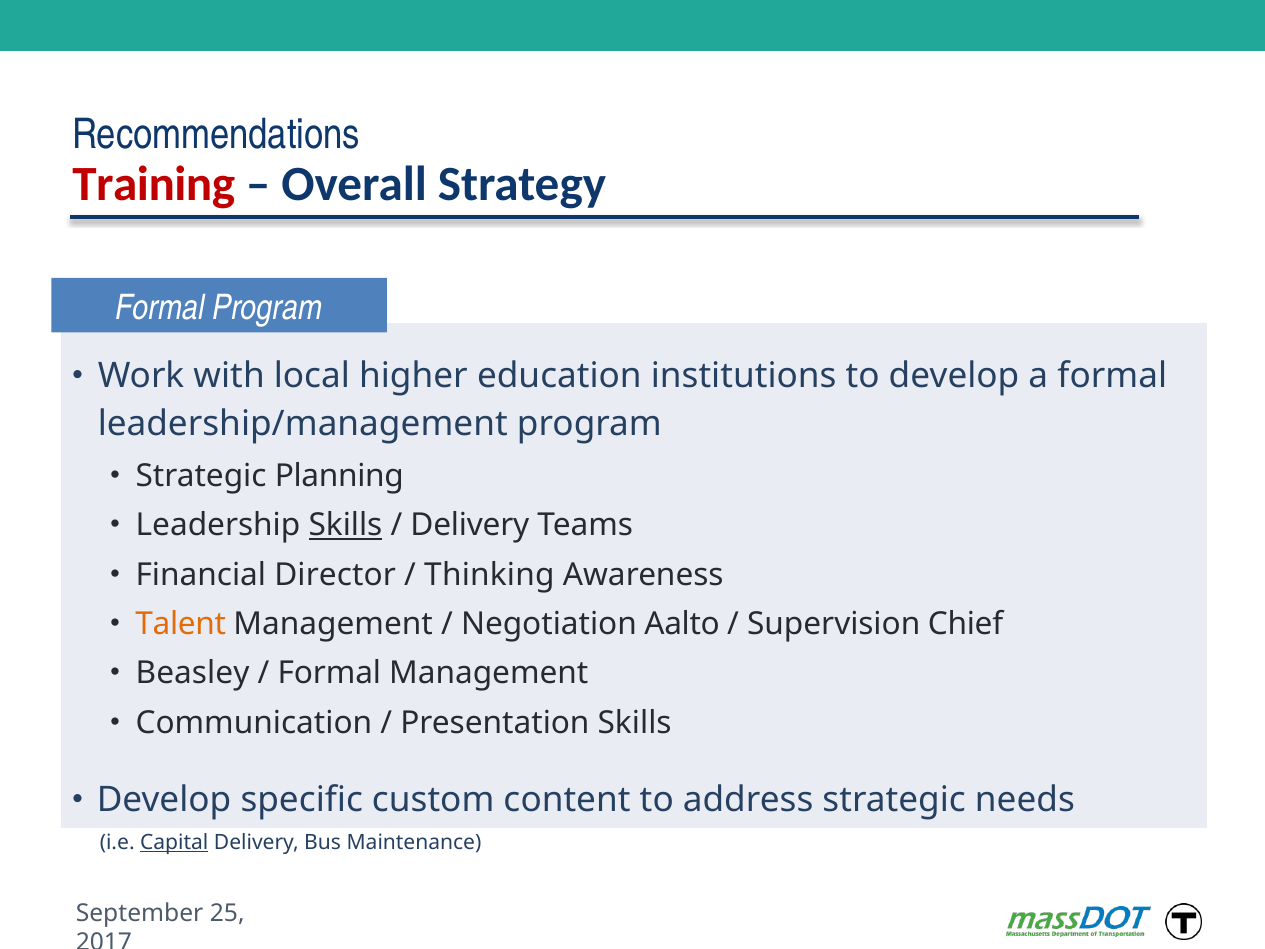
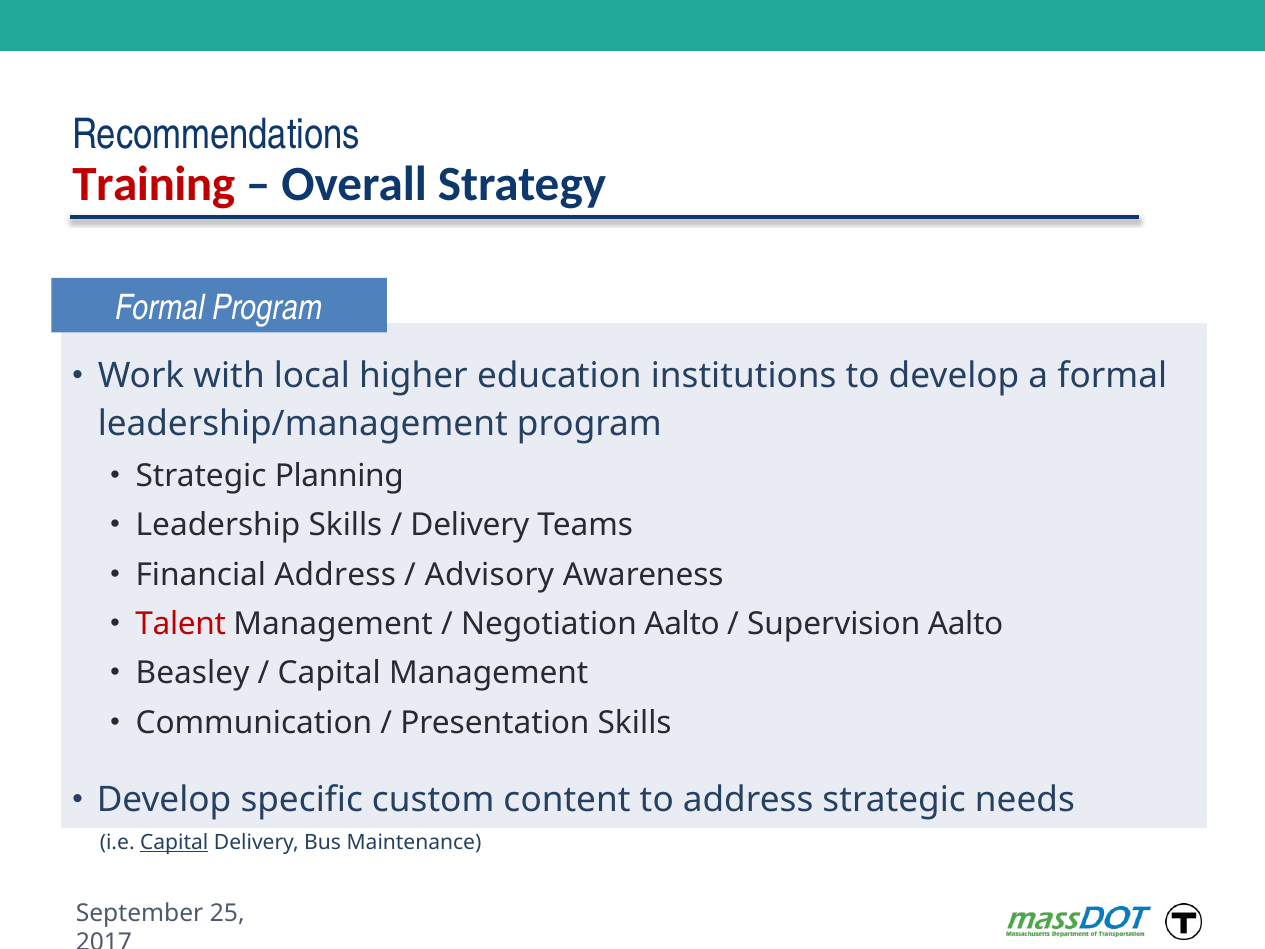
Skills underline: present -> none (345, 525)
Financial Director: Director -> Address (335, 574)
Thinking: Thinking -> Advisory (489, 574)
Talent colour: orange -> red (181, 624)
Supervision Chief: Chief -> Aalto (966, 624)
Formal: Formal -> Capital (329, 673)
